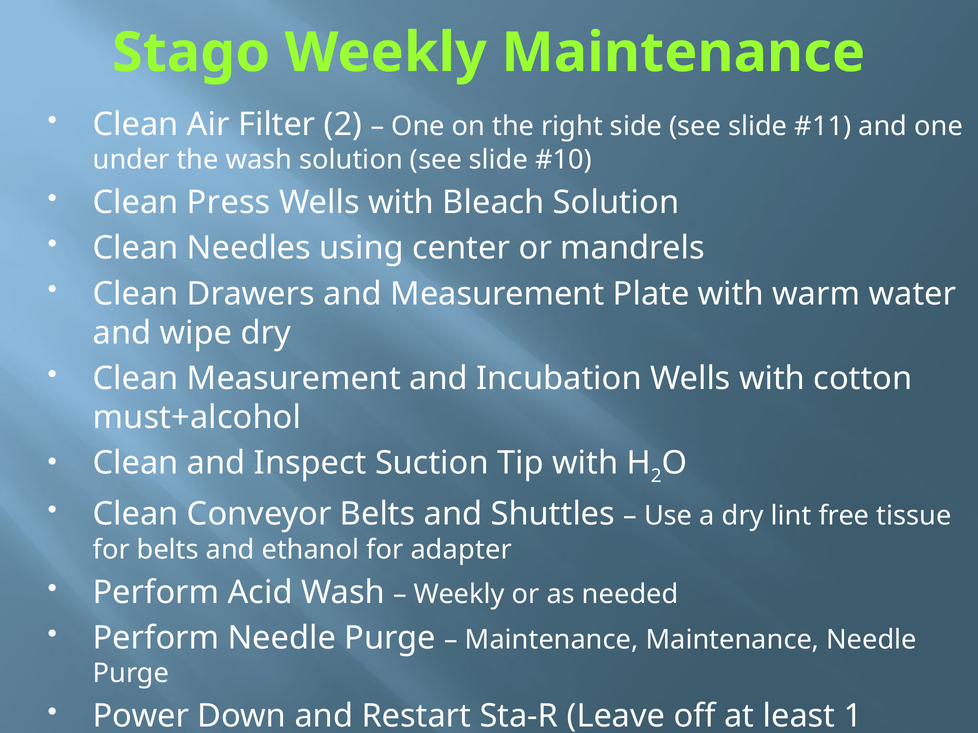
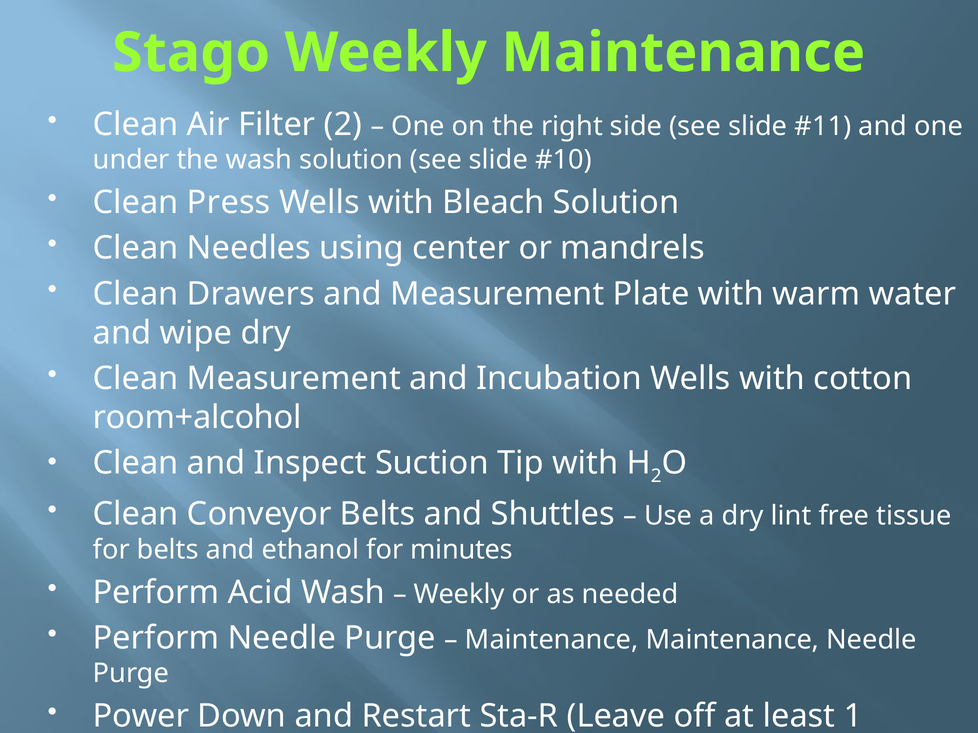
must+alcohol: must+alcohol -> room+alcohol (197, 418)
adapter: adapter -> minutes (461, 550)
